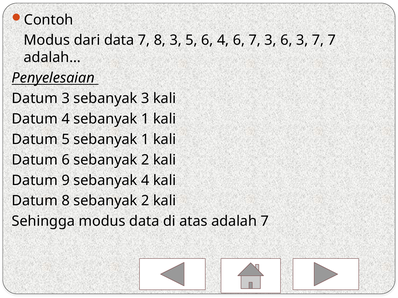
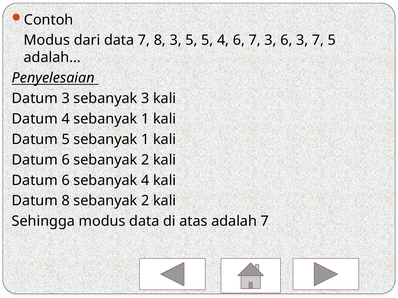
5 6: 6 -> 5 (207, 40)
7 7: 7 -> 5 (332, 40)
9: 9 -> 6 (66, 181)
